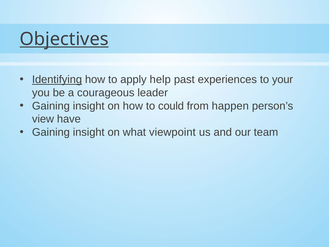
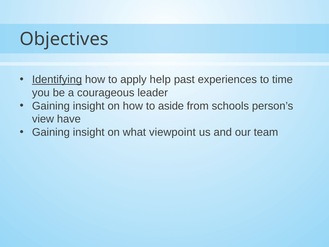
Objectives underline: present -> none (64, 39)
your: your -> time (282, 80)
could: could -> aside (171, 106)
happen: happen -> schools (230, 106)
